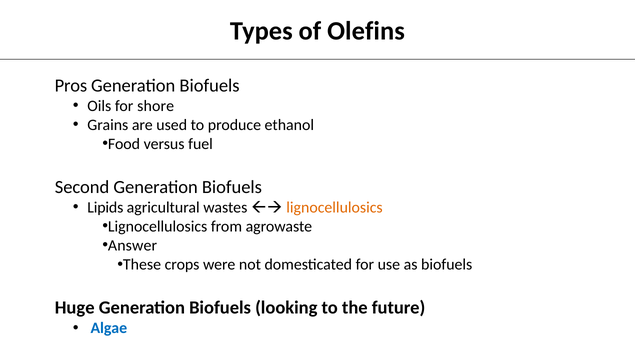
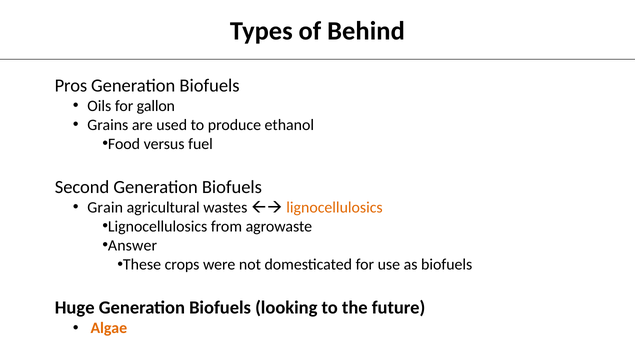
Olefins: Olefins -> Behind (366, 31)
shore: shore -> gallon (156, 106)
Lipids: Lipids -> Grain (105, 208)
Algae colour: blue -> orange (109, 328)
